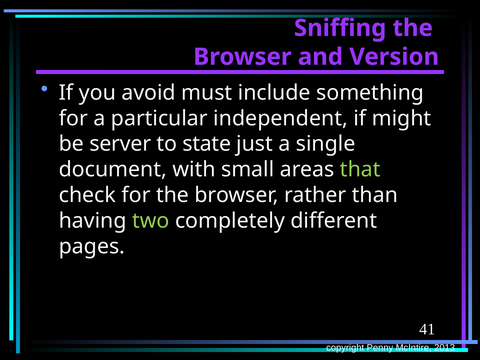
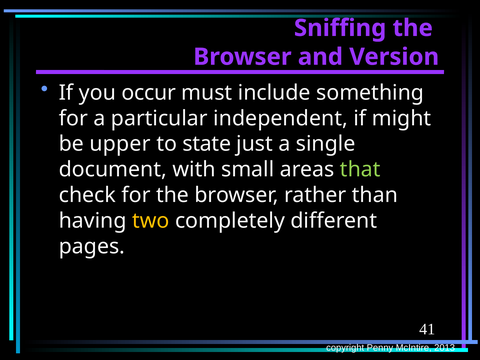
avoid: avoid -> occur (149, 93)
server: server -> upper (120, 144)
two colour: light green -> yellow (151, 221)
